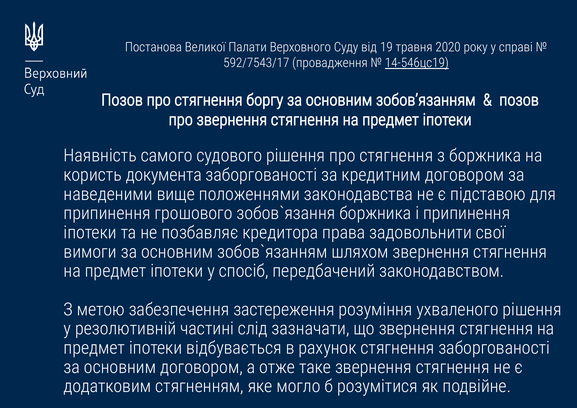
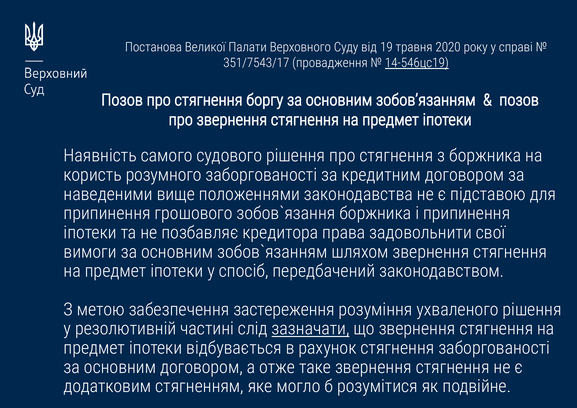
592/7543/17: 592/7543/17 -> 351/7543/17 (256, 63)
документа: документа -> розумного (164, 175)
зазначати underline: none -> present (311, 329)
